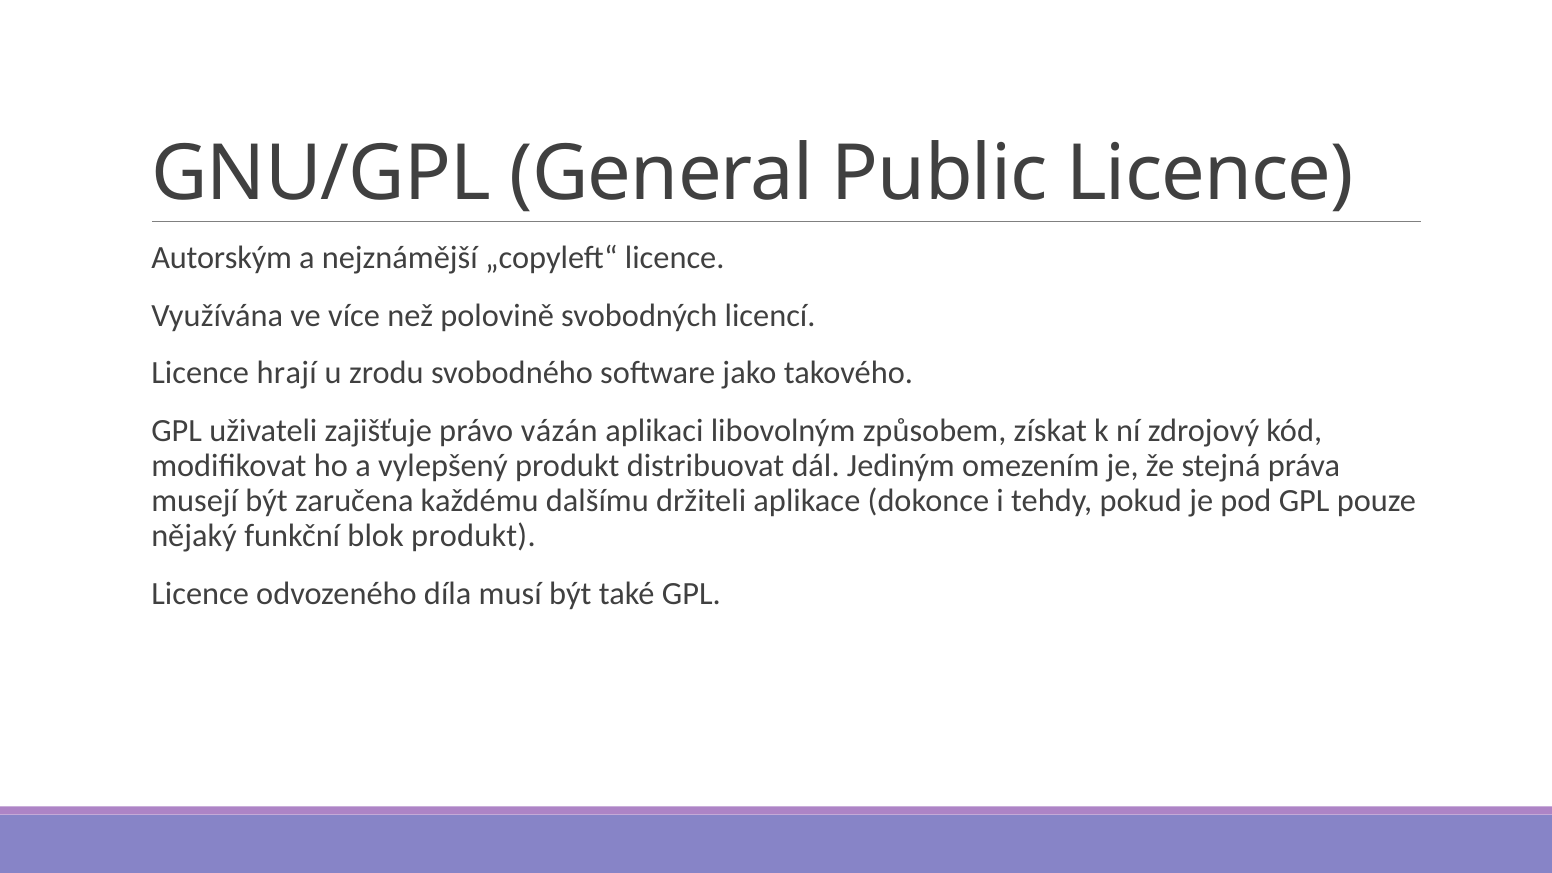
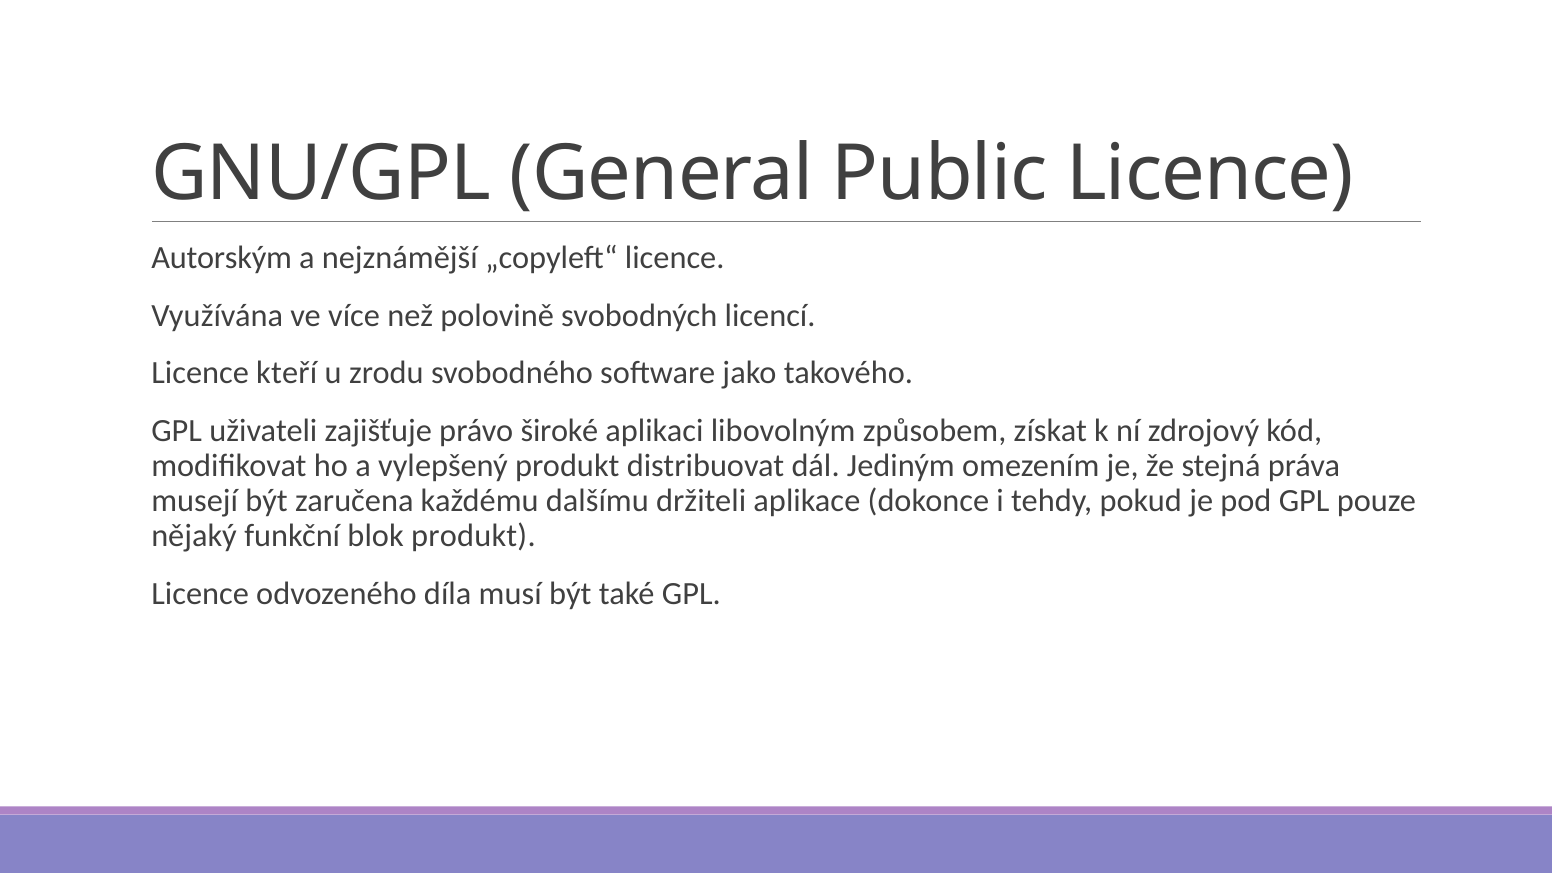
hrají: hrají -> kteří (287, 373)
vázán: vázán -> široké (559, 431)
